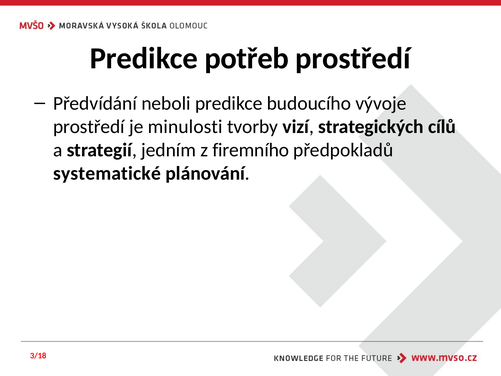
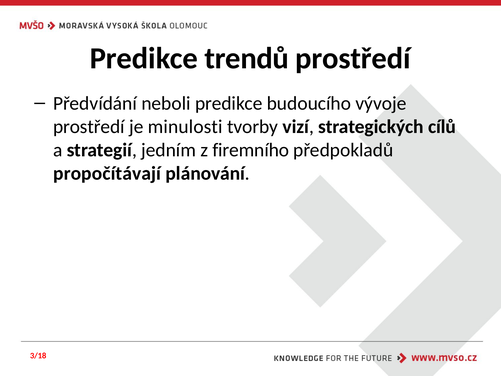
potřeb: potřeb -> trendů (247, 58)
systematické: systematické -> propočítávají (107, 173)
